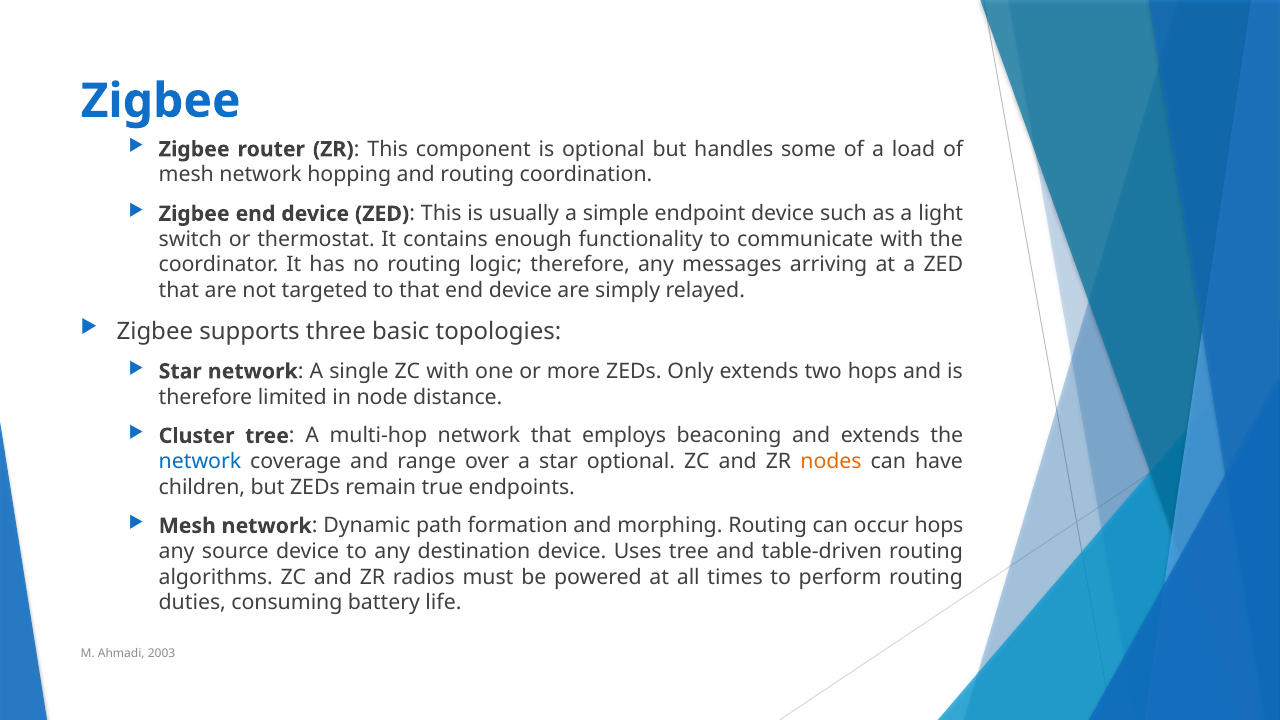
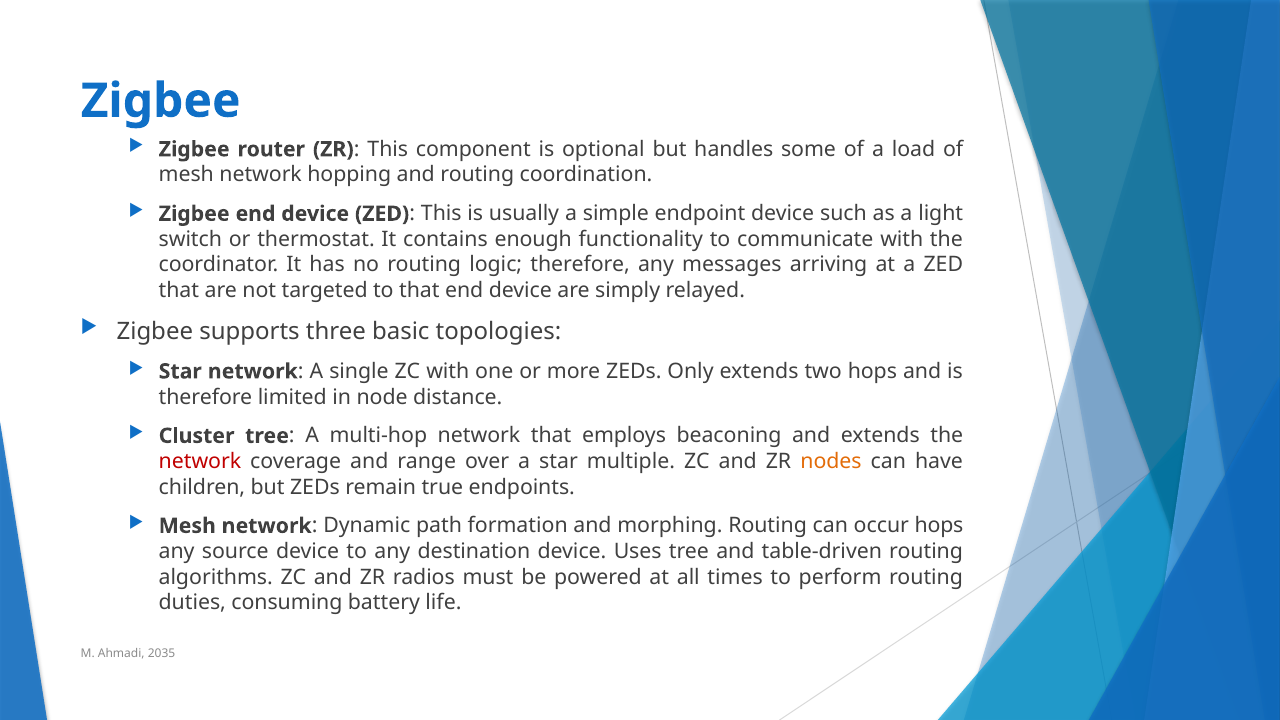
network colour: blue -> red (200, 461)
star optional: optional -> multiple (631, 461)
2003: 2003 -> 2035 (162, 653)
